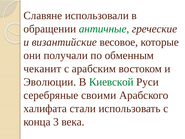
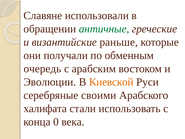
весовое: весовое -> раньше (119, 42)
чеканит: чеканит -> очередь (42, 69)
Киевской colour: green -> orange (111, 82)
3: 3 -> 0 (56, 122)
